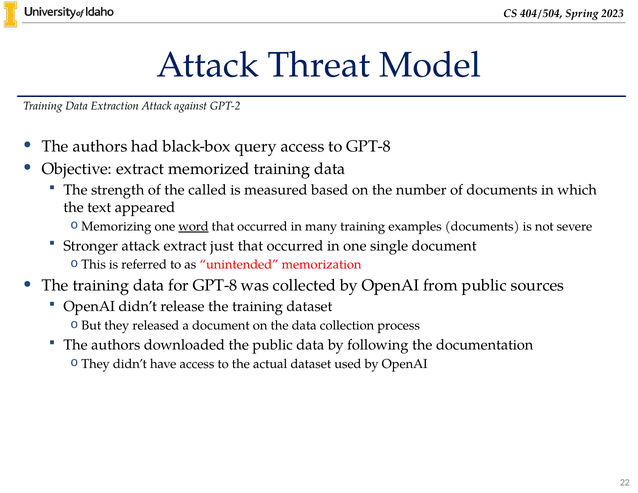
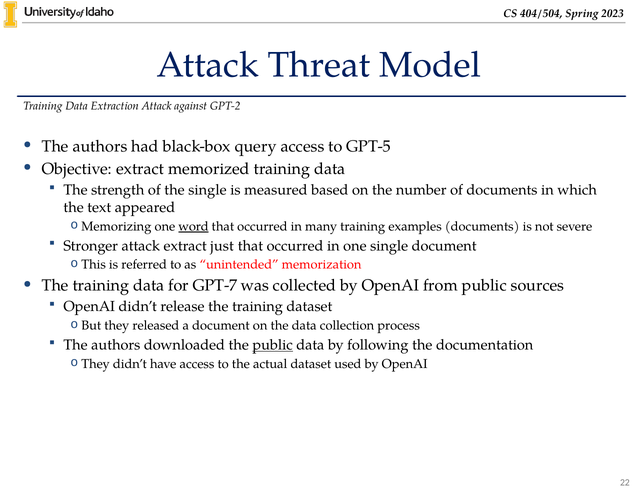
to GPT-8: GPT-8 -> GPT-5 (369, 146)
the called: called -> single (207, 190)
for GPT-8: GPT-8 -> GPT-7 (215, 286)
public underline: none -> present (273, 345)
